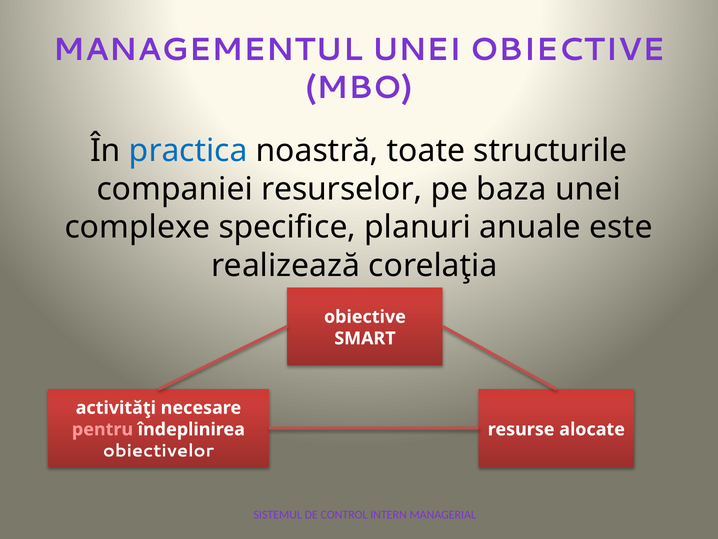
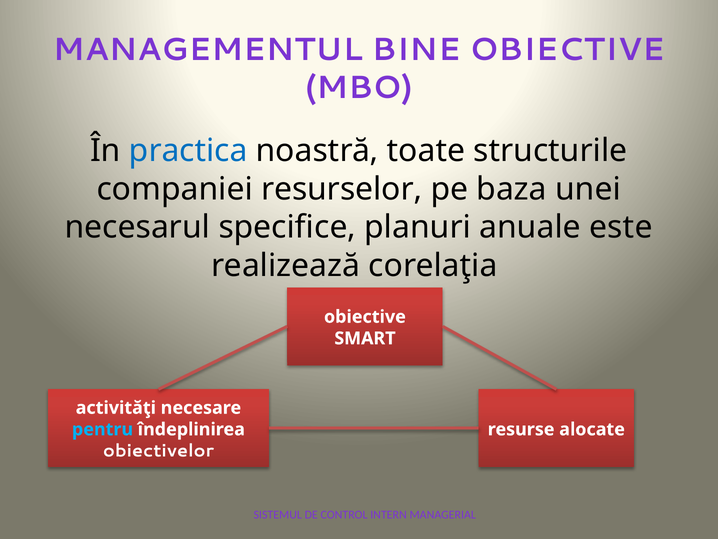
MANAGEMENTUL UNEI: UNEI -> BINE (416, 50)
complexe: complexe -> necesarul (137, 227)
pentru colour: pink -> light blue (103, 429)
